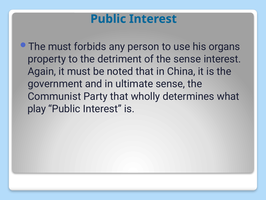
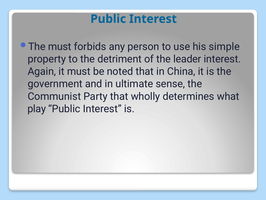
organs: organs -> simple (224, 46)
the sense: sense -> leader (187, 59)
